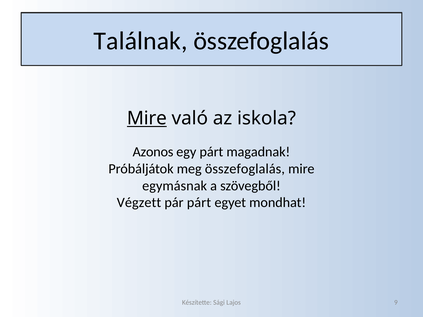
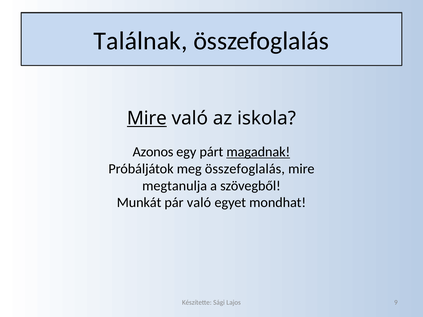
magadnak underline: none -> present (258, 152)
egymásnak: egymásnak -> megtanulja (175, 186)
Végzett: Végzett -> Munkát (139, 203)
pár párt: párt -> való (199, 203)
